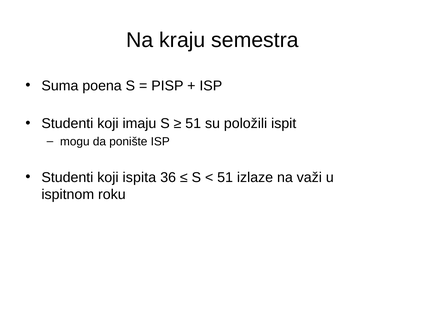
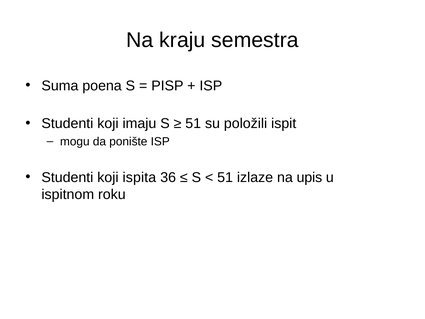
važi: važi -> upis (309, 177)
